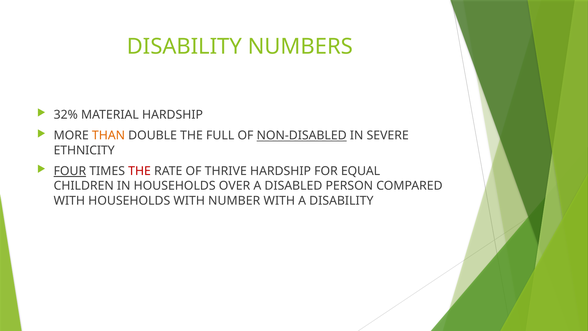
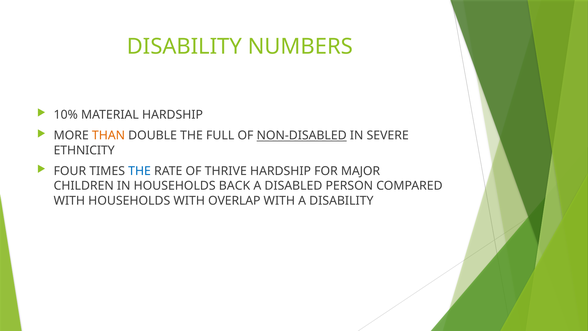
32%: 32% -> 10% (66, 115)
FOUR underline: present -> none (70, 171)
THE colour: red -> blue (140, 171)
EQUAL: EQUAL -> MAJOR (361, 171)
OVER: OVER -> BACK (234, 186)
NUMBER: NUMBER -> OVERLAP (234, 201)
